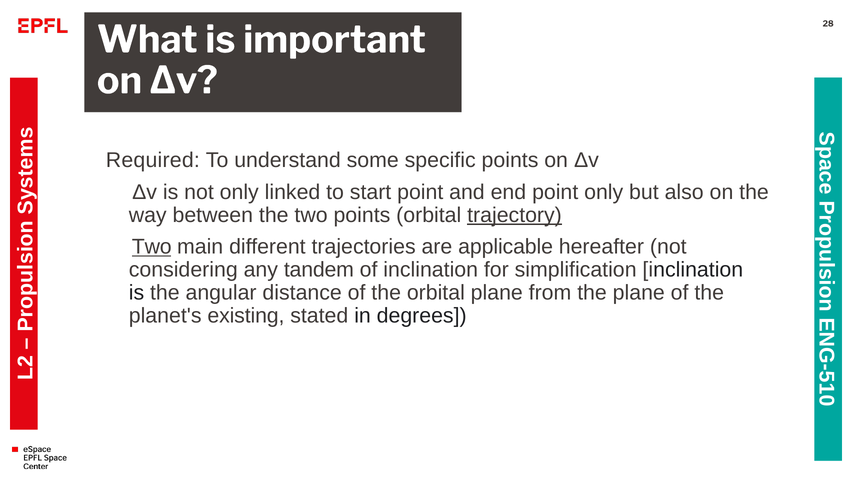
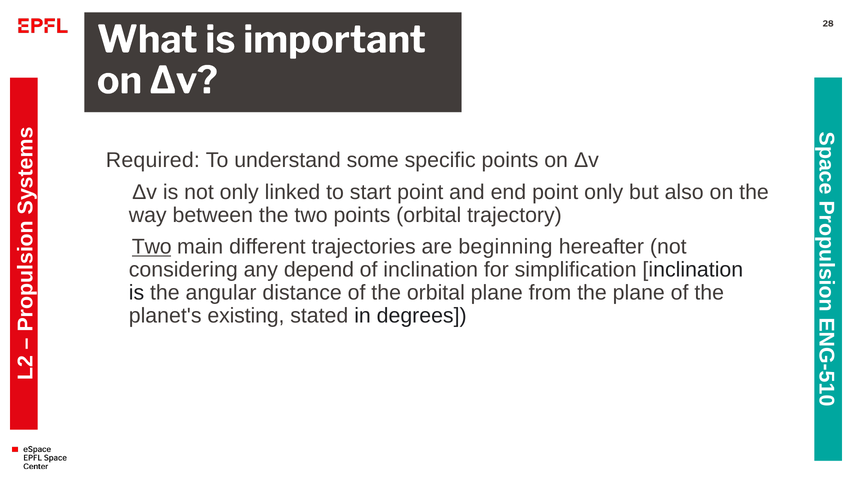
trajectory underline: present -> none (515, 215)
applicable: applicable -> beginning (505, 247)
tandem: tandem -> depend (319, 270)
